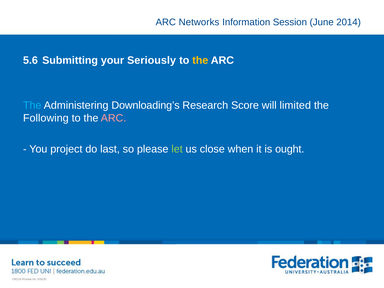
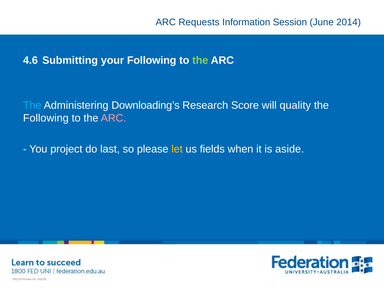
Networks: Networks -> Requests (199, 22)
5.6: 5.6 -> 4.6 (30, 60)
your Seriously: Seriously -> Following (152, 60)
the colour: yellow -> light green (200, 60)
limited: limited -> quality (295, 105)
let colour: light green -> yellow (177, 149)
close: close -> fields (212, 149)
ought: ought -> aside (290, 149)
